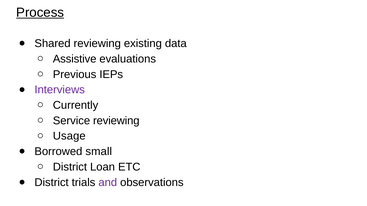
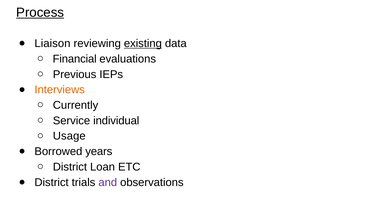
Shared: Shared -> Liaison (52, 44)
existing underline: none -> present (143, 44)
Assistive: Assistive -> Financial (75, 59)
Interviews colour: purple -> orange (60, 90)
Service reviewing: reviewing -> individual (116, 121)
small: small -> years (99, 152)
